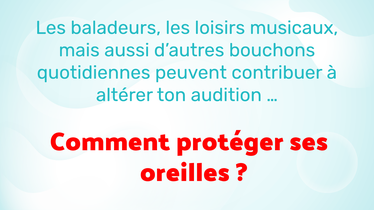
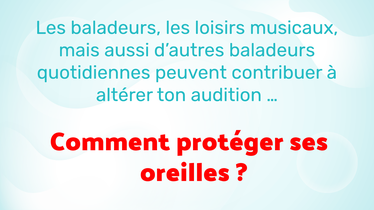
d’autres bouchons: bouchons -> baladeurs (272, 50)
